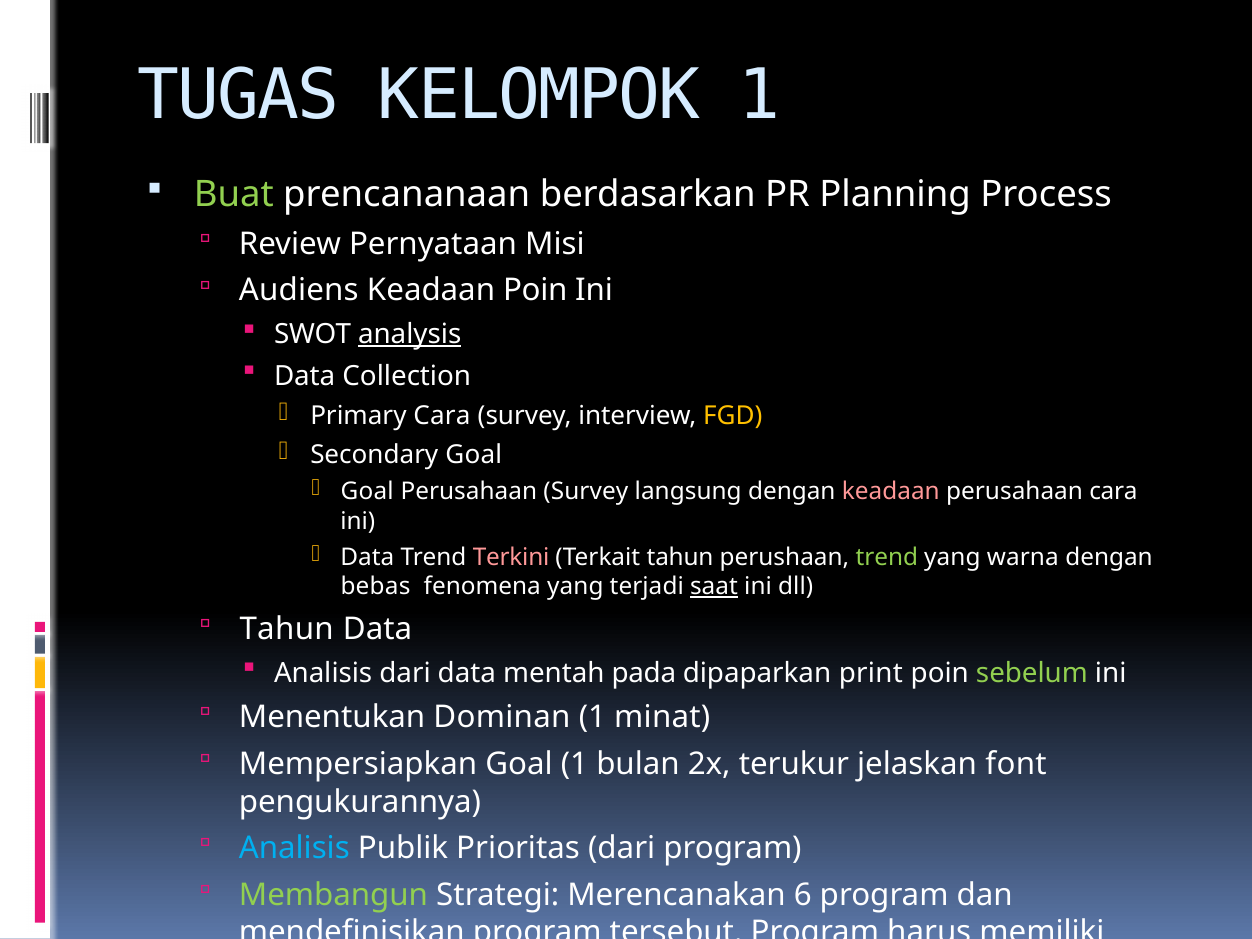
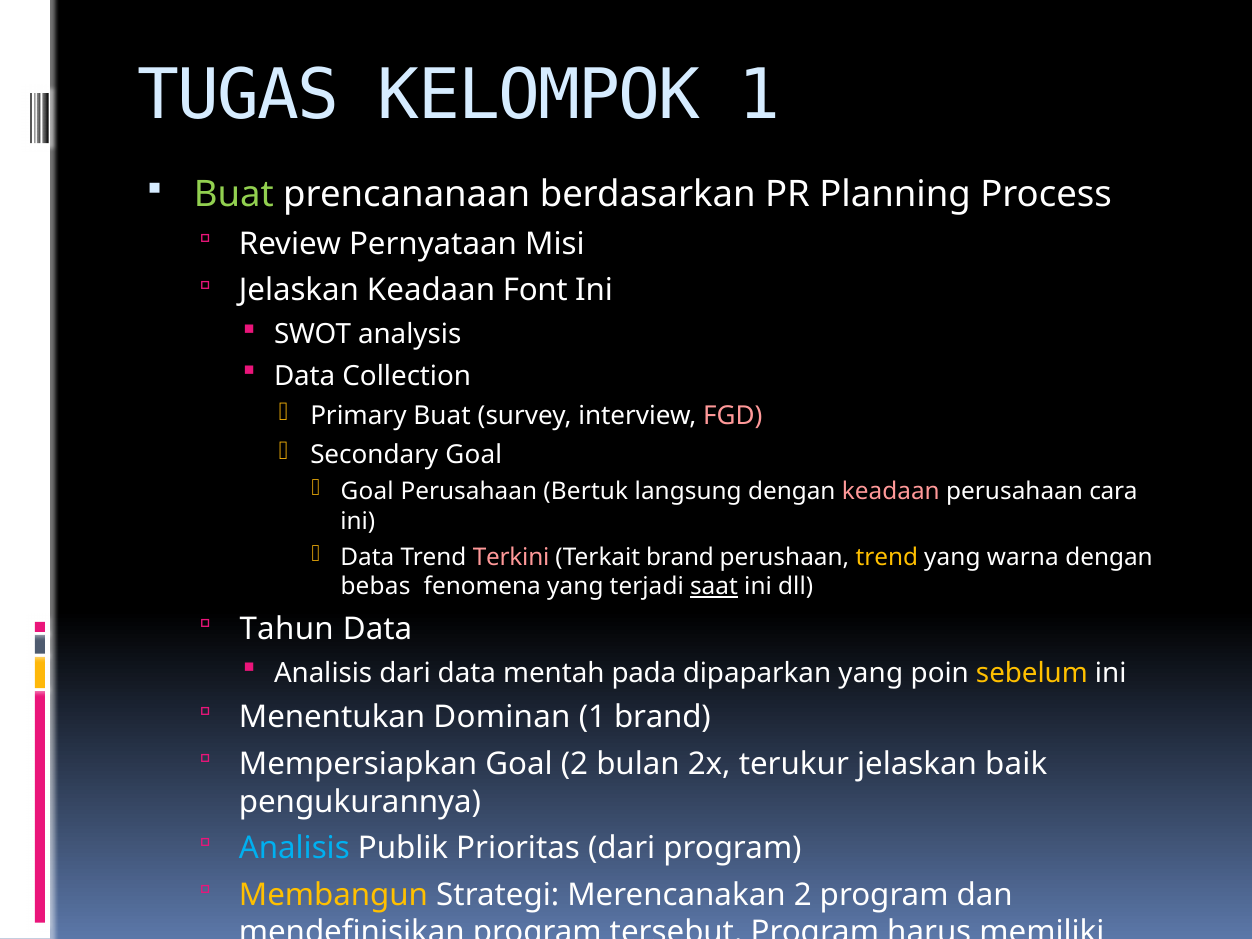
Audiens: Audiens -> Jelaskan (299, 291)
Keadaan Poin: Poin -> Font (535, 291)
analysis underline: present -> none (410, 334)
Primary Cara: Cara -> Buat (442, 416)
FGD colour: yellow -> pink (733, 416)
Perusahaan Survey: Survey -> Bertuk (586, 492)
Terkait tahun: tahun -> brand (680, 557)
trend colour: light green -> yellow (887, 557)
dipaparkan print: print -> yang (871, 673)
sebelum colour: light green -> yellow (1032, 673)
1 minat: minat -> brand (662, 718)
Goal 1: 1 -> 2 (574, 764)
jelaskan font: font -> baik (1016, 764)
Membangun colour: light green -> yellow (333, 895)
Merencanakan 6: 6 -> 2 (803, 895)
